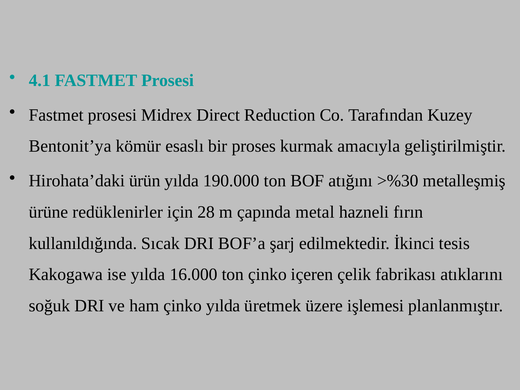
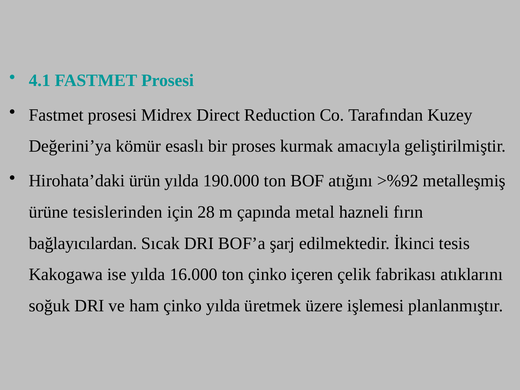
Bentonit’ya: Bentonit’ya -> Değerini’ya (70, 146)
>%30: >%30 -> >%92 (398, 181)
redüklenirler: redüklenirler -> tesislerinden (118, 212)
kullanıldığında: kullanıldığında -> bağlayıcılardan (83, 243)
